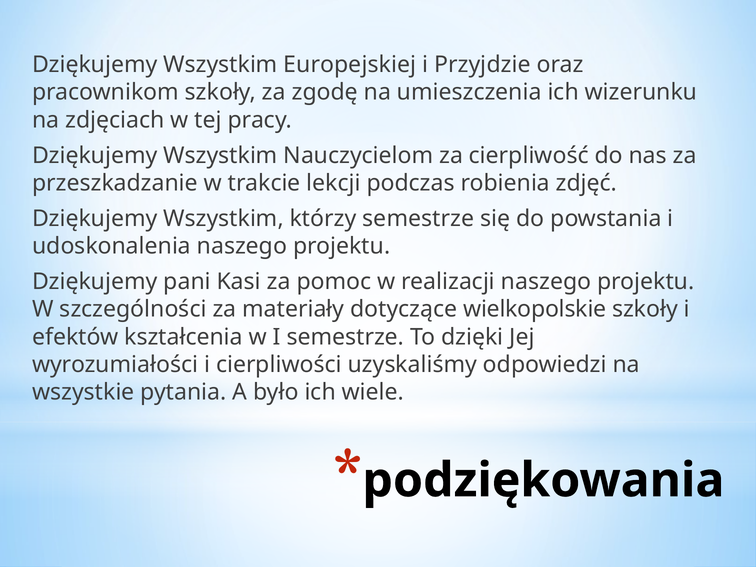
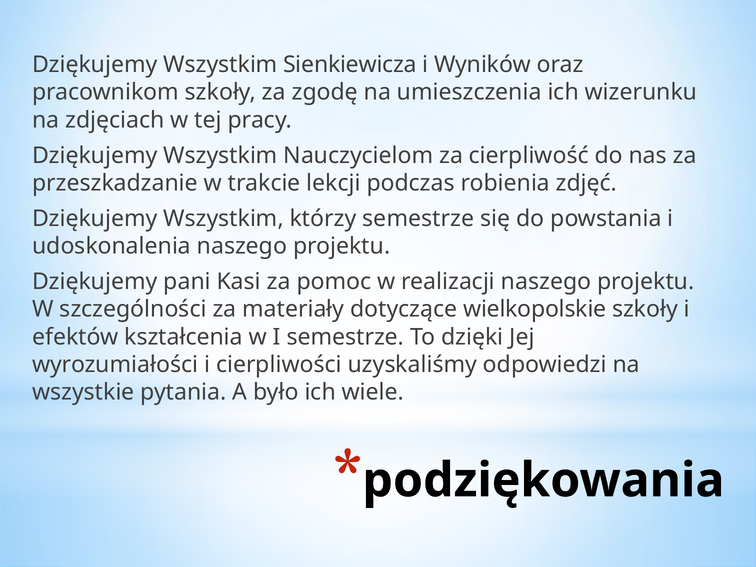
Europejskiej: Europejskiej -> Sienkiewicza (350, 65)
Przyjdzie: Przyjdzie -> Wyników (483, 65)
